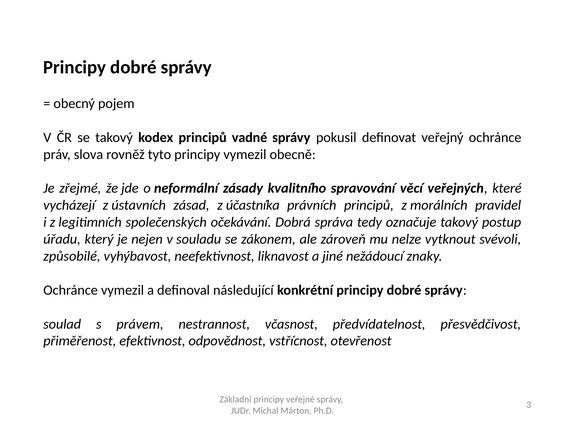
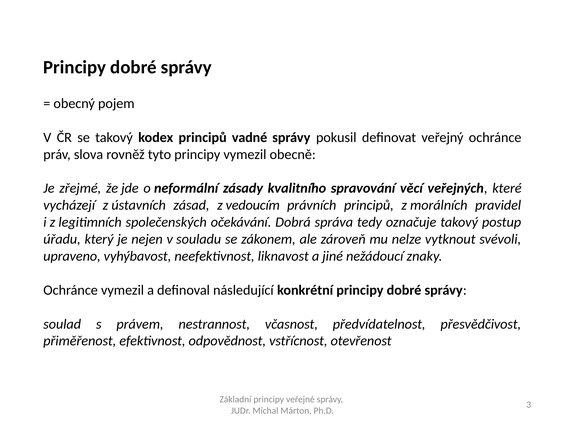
účastníka: účastníka -> vedoucím (253, 205)
způsobilé: způsobilé -> upraveno (72, 256)
